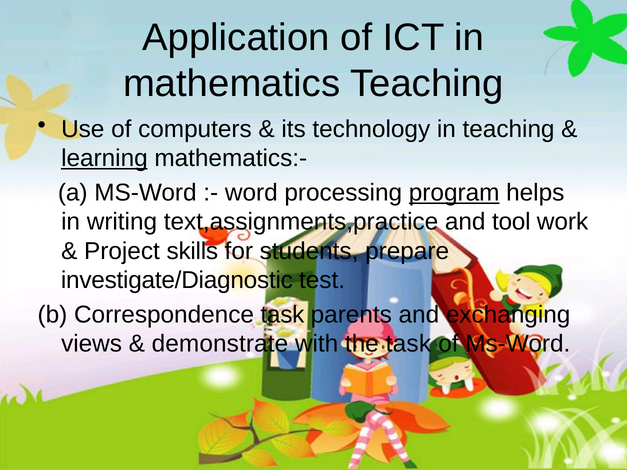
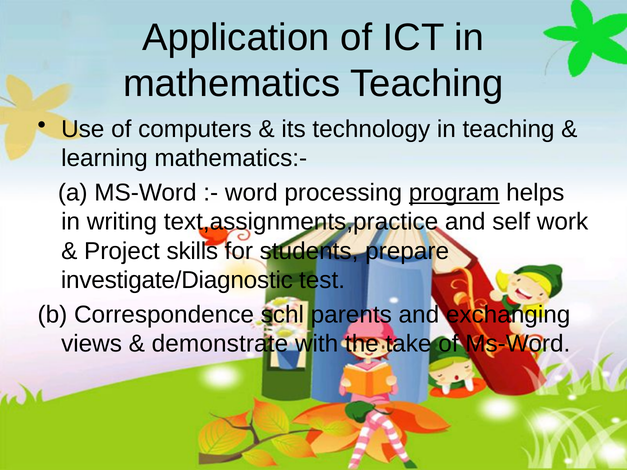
learning underline: present -> none (104, 158)
tool: tool -> self (511, 222)
Correspondence task: task -> schl (282, 315)
the task: task -> take (409, 344)
